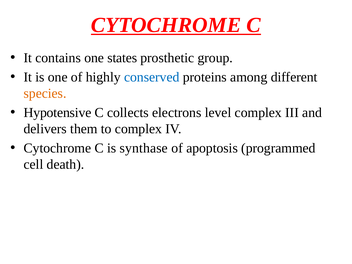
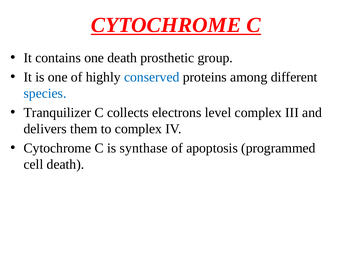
one states: states -> death (122, 58)
species colour: orange -> blue (45, 93)
Hypotensive: Hypotensive -> Tranquilizer (57, 113)
